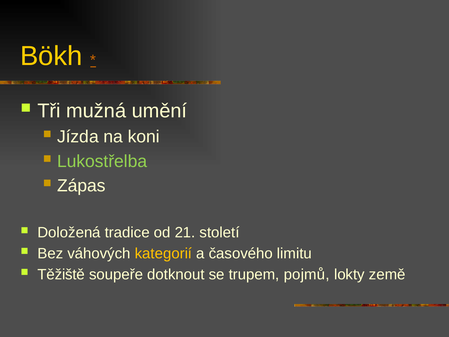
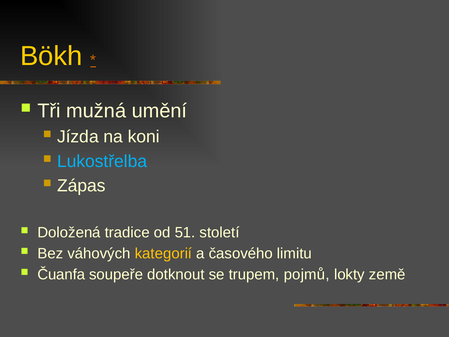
Lukostřelba colour: light green -> light blue (102, 161)
21: 21 -> 51 (185, 232)
Těžiště: Těžiště -> Čuanfa (61, 274)
